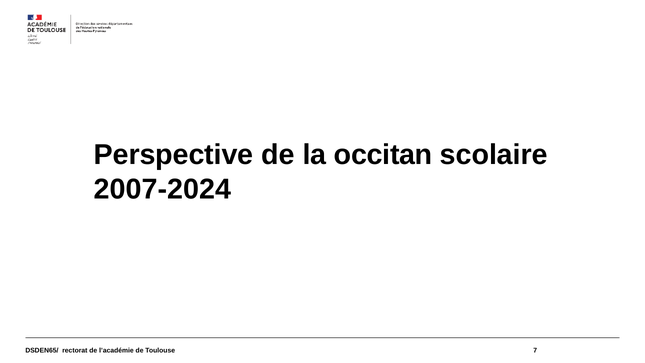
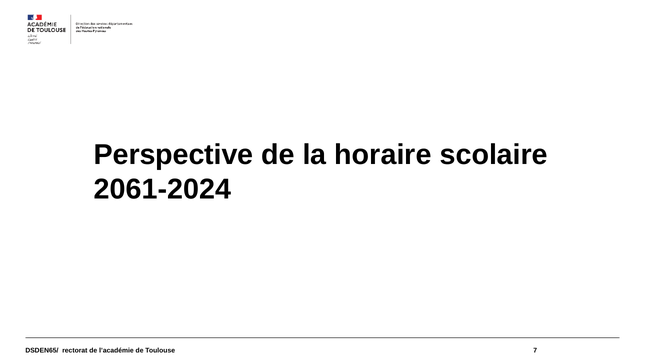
occitan: occitan -> horaire (383, 155)
2007-2024: 2007-2024 -> 2061-2024 (162, 189)
